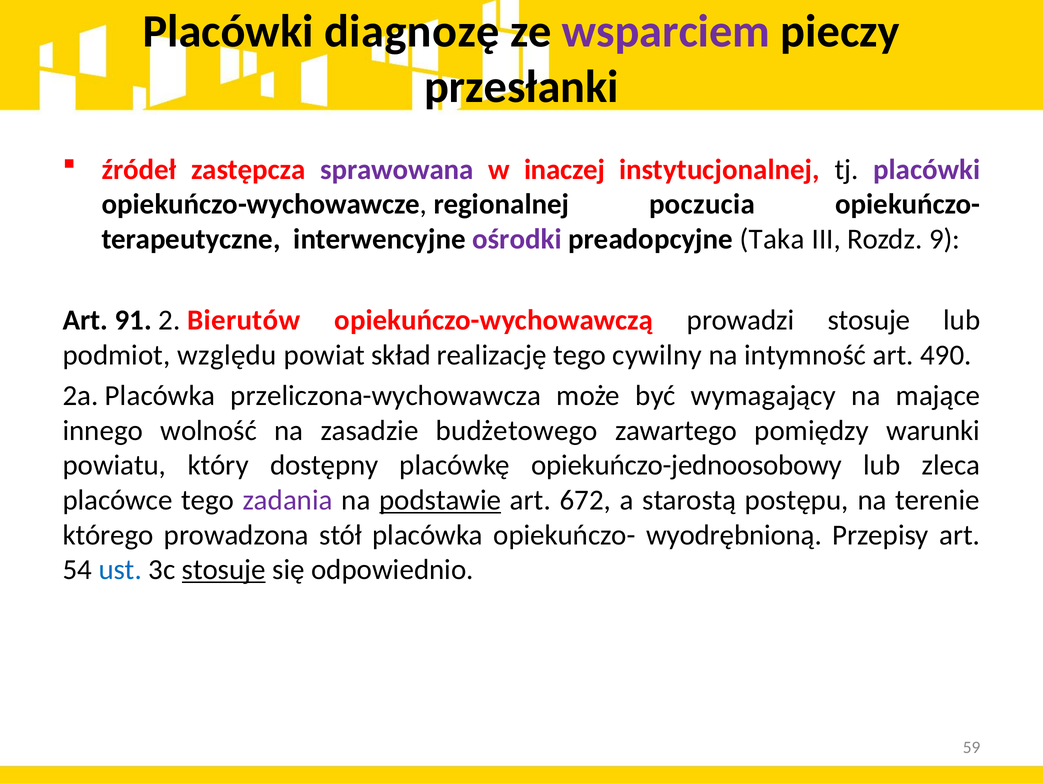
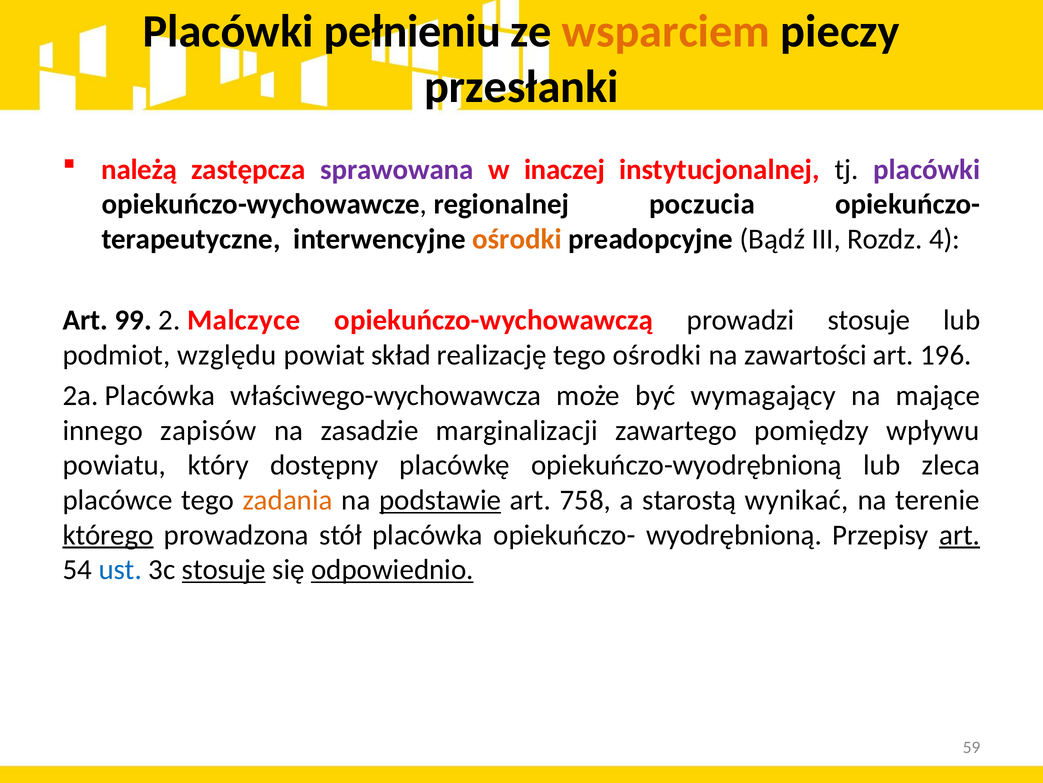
diagnozę: diagnozę -> pełnieniu (412, 31)
wsparciem colour: purple -> orange (666, 31)
źródeł: źródeł -> należą (139, 169)
ośrodki colour: purple -> orange (517, 239)
Taka: Taka -> Bądź (772, 239)
9: 9 -> 4 (945, 239)
91: 91 -> 99 (133, 320)
Bierutów: Bierutów -> Malczyce (244, 320)
tego cywilny: cywilny -> ośrodki (657, 355)
intymność: intymność -> zawartości (805, 355)
490: 490 -> 196 (946, 355)
przeliczona-wychowawcza: przeliczona-wychowawcza -> właściwego-wychowawcza (386, 395)
wolność: wolność -> zapisów (208, 430)
budżetowego: budżetowego -> marginalizacji (517, 430)
warunki: warunki -> wpływu (933, 430)
opiekuńczo-jednoosobowy: opiekuńczo-jednoosobowy -> opiekuńczo-wyodrębnioną (687, 465)
zadania colour: purple -> orange (288, 500)
672: 672 -> 758 (585, 500)
postępu: postępu -> wynikać (797, 500)
którego underline: none -> present (108, 535)
art underline: none -> present (960, 535)
odpowiednio underline: none -> present (392, 569)
